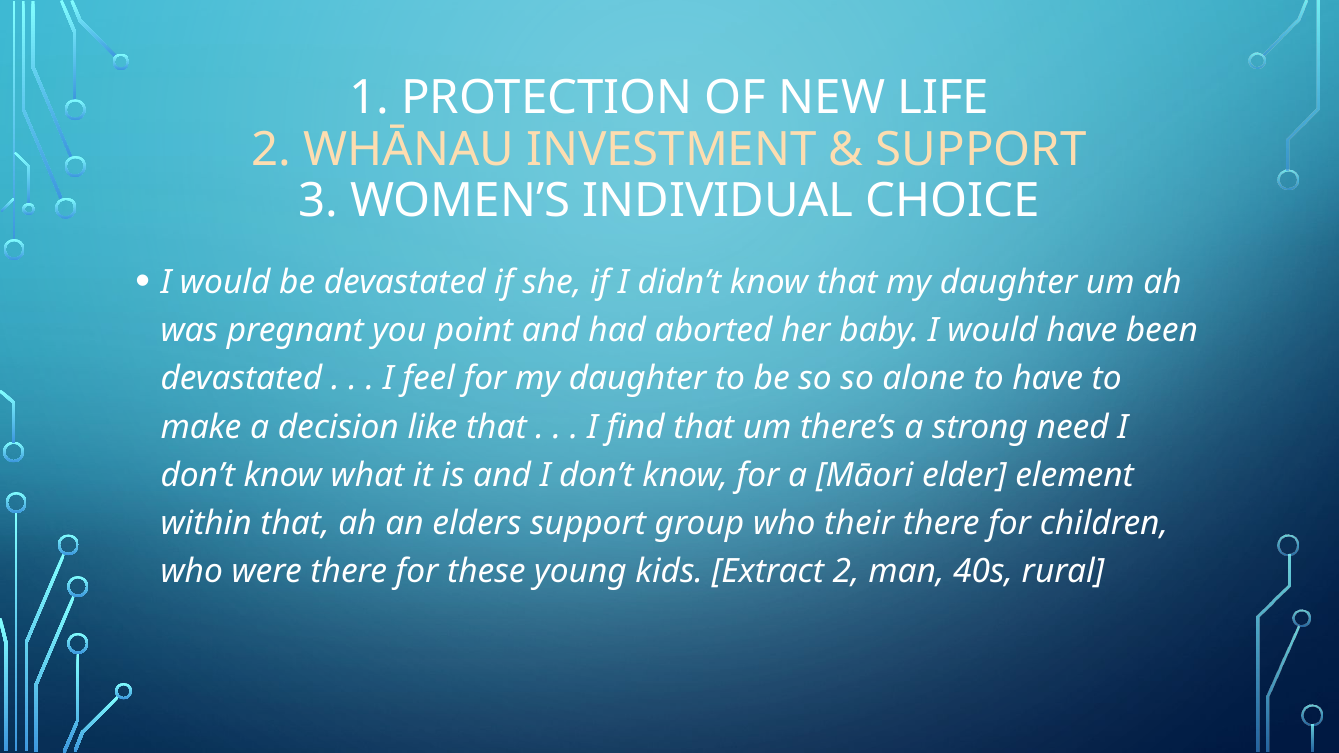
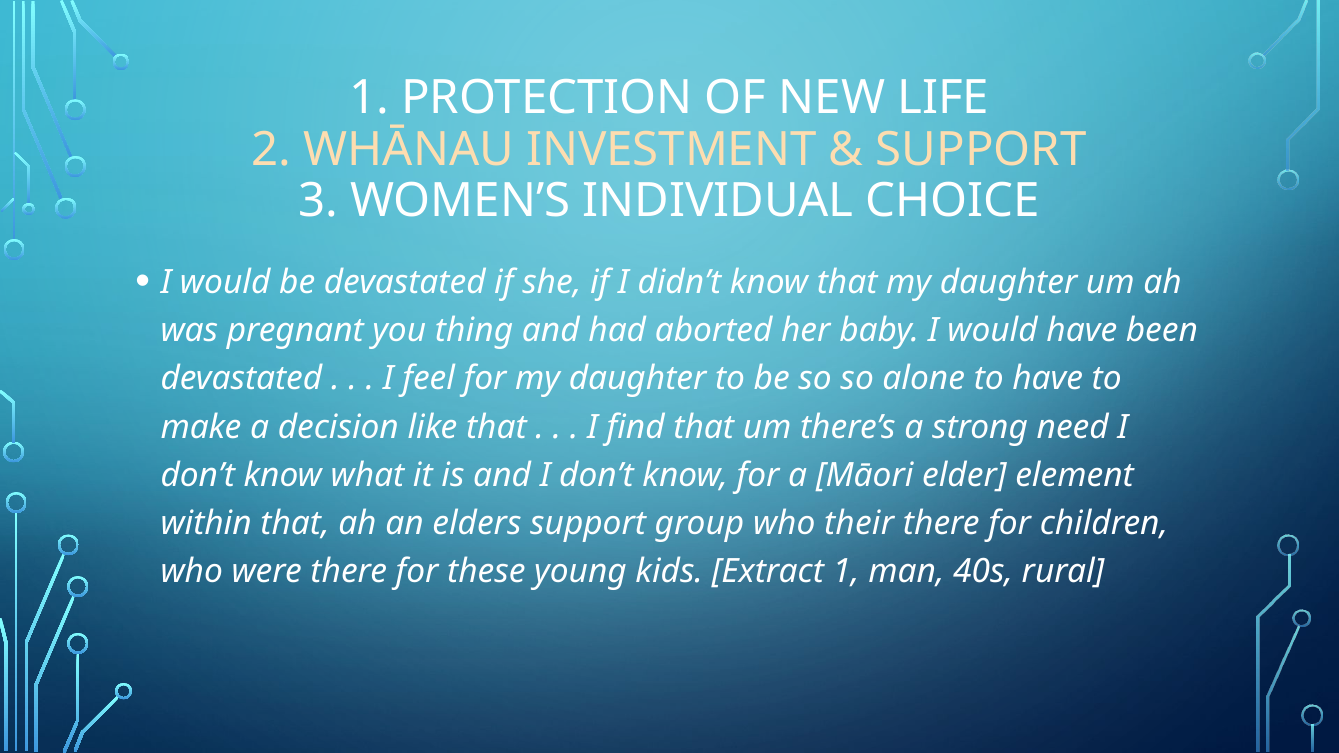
point: point -> thing (474, 331)
Extract 2: 2 -> 1 (846, 572)
